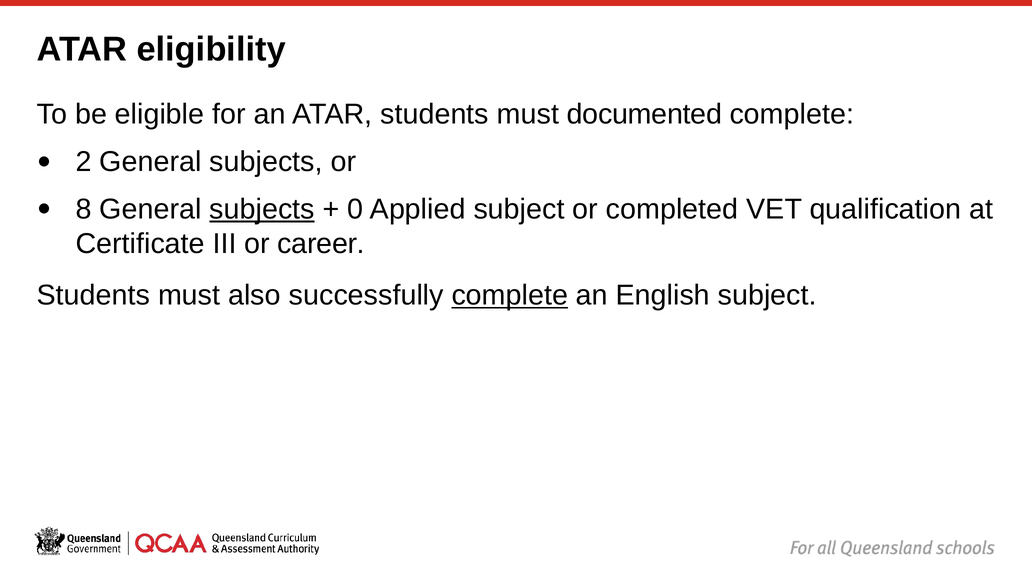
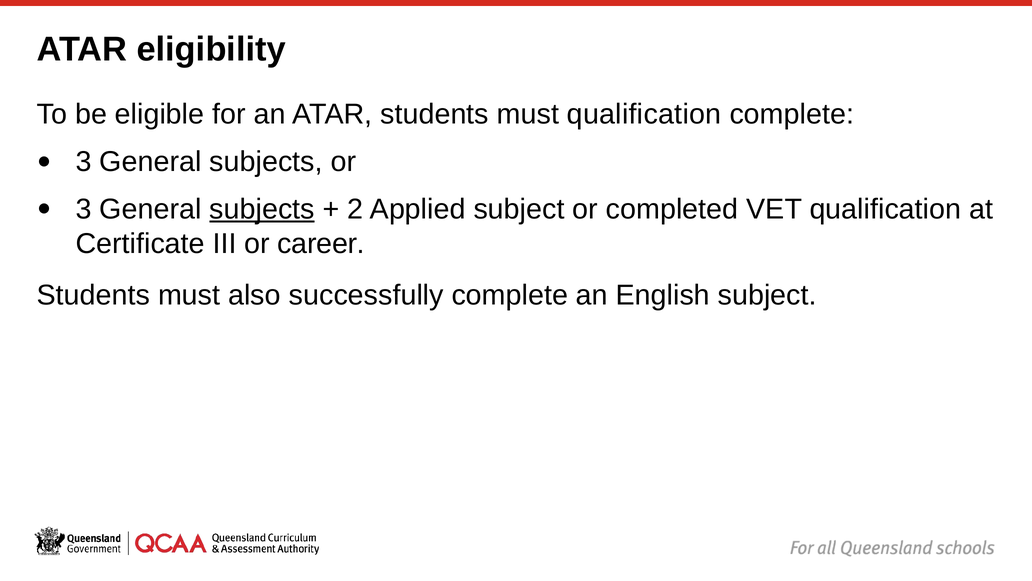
must documented: documented -> qualification (644, 114)
2: 2 -> 3 (84, 162)
8: 8 -> 3 (84, 209)
0: 0 -> 2 (355, 209)
complete underline: present -> none (510, 295)
